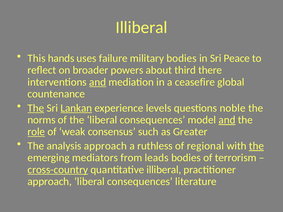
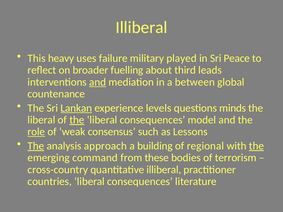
hands: hands -> heavy (61, 58)
military bodies: bodies -> played (182, 58)
powers: powers -> fuelling (127, 70)
there: there -> leads (210, 70)
ceasefire: ceasefire -> between (195, 82)
The underline: present -> none (36, 108)
noble: noble -> minds (233, 108)
norms: norms -> liberal (41, 120)
the underline: none -> present (77, 120)
and underline: present -> none (227, 120)
Greater: Greater -> Lessons (190, 132)
The underline: none -> present (36, 146)
ruthless: ruthless -> building (155, 146)
mediators: mediators -> command (95, 158)
leads: leads -> these (157, 158)
cross-country underline: present -> none (58, 170)
approach: approach -> countries (50, 182)
